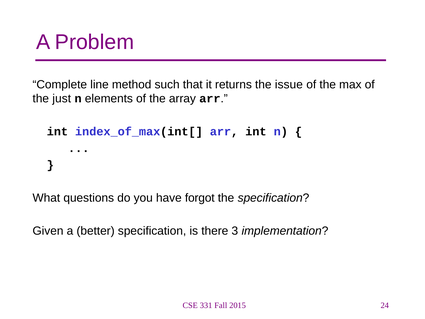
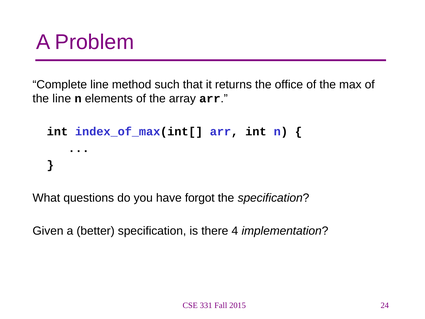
issue: issue -> office (289, 84)
the just: just -> line (62, 99)
3: 3 -> 4 (235, 231)
